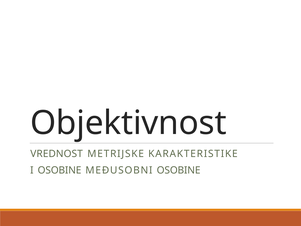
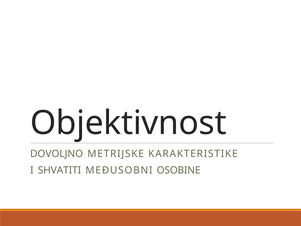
VREDNOST: VREDNOST -> DOVOLJNO (57, 154)
I OSOBINE: OSOBINE -> SHVATITI (59, 170)
